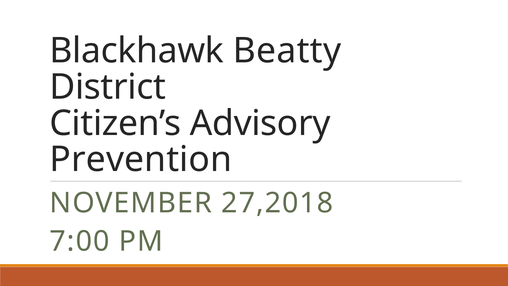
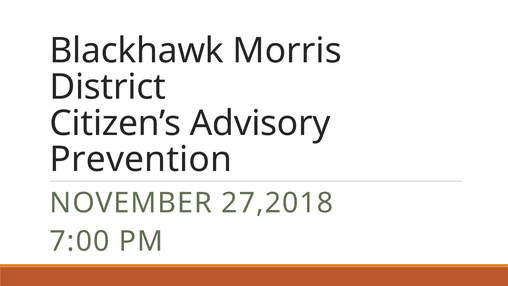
Beatty: Beatty -> Morris (287, 51)
